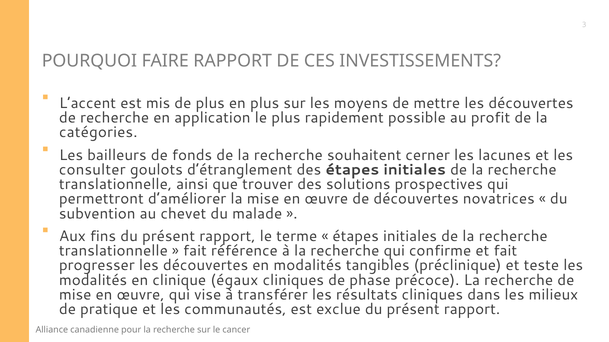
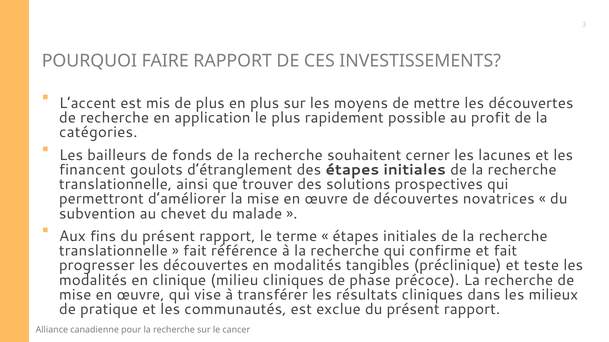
consulter: consulter -> financent (92, 170)
égaux: égaux -> milieu (234, 280)
